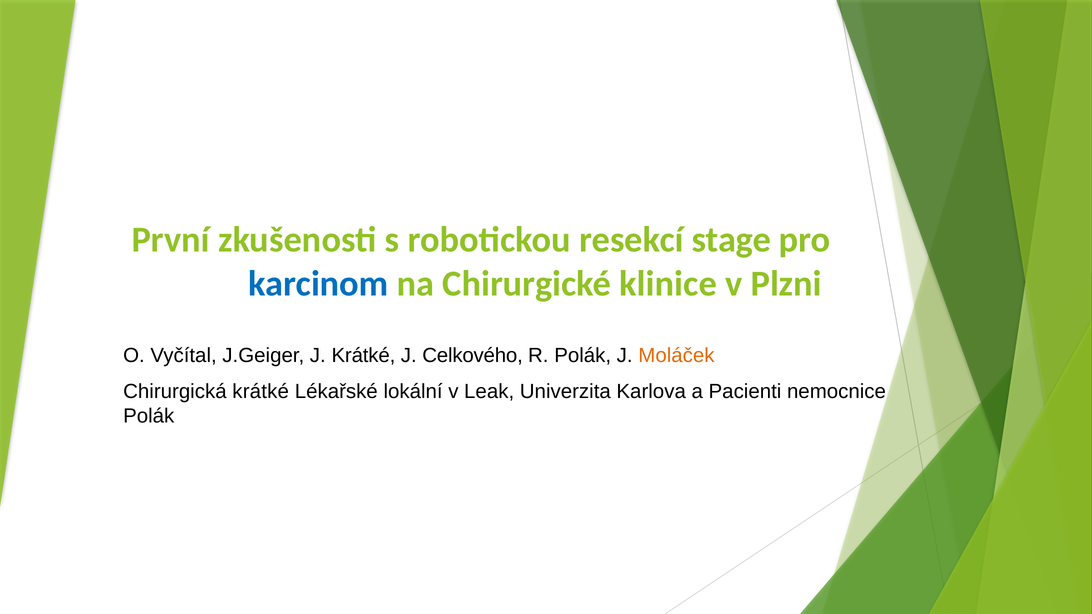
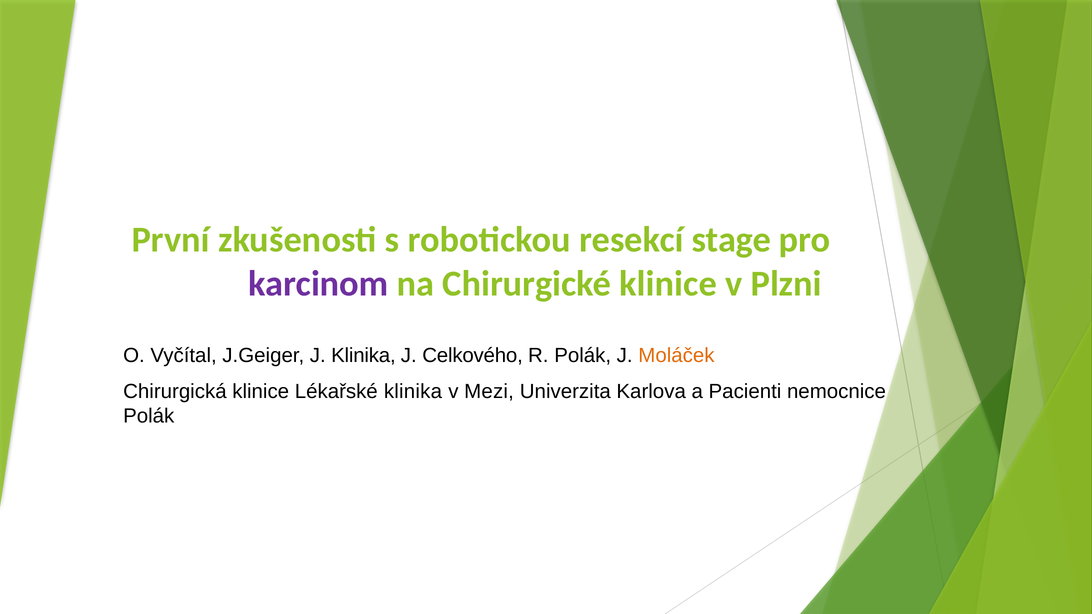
karcinom colour: blue -> purple (318, 284)
J Krátké: Krátké -> Klinika (363, 356)
Chirurgická krátké: krátké -> klinice (261, 392)
Lékařské lokální: lokální -> klinika (413, 392)
Leak: Leak -> Mezi (489, 392)
